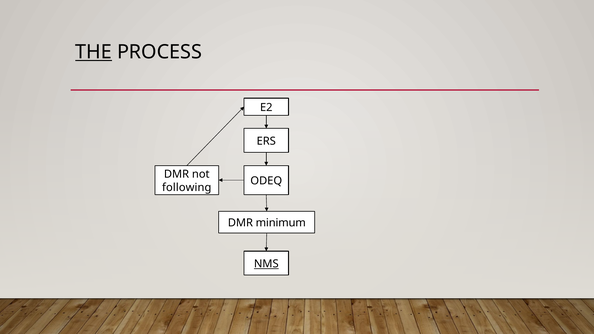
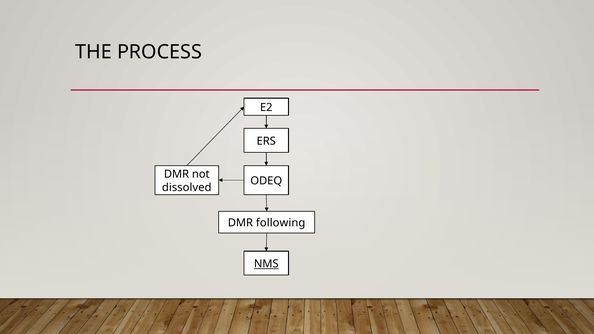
THE underline: present -> none (94, 52)
following: following -> dissolved (187, 188)
minimum: minimum -> following (281, 223)
